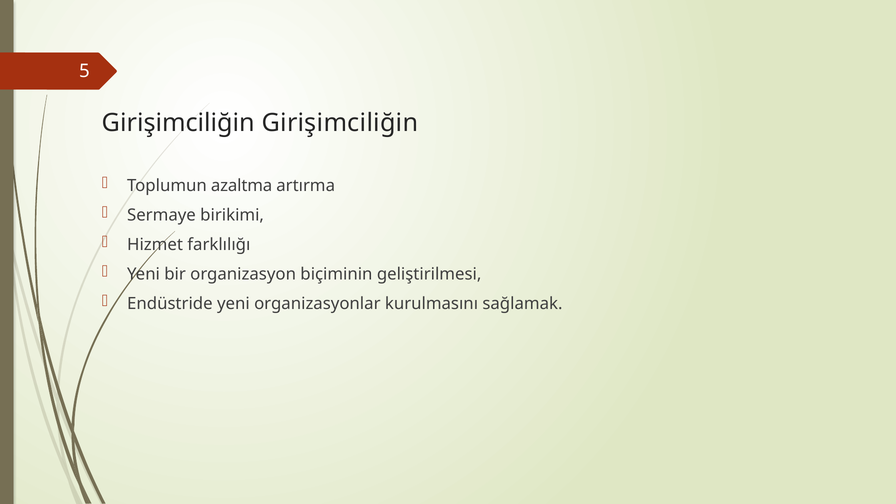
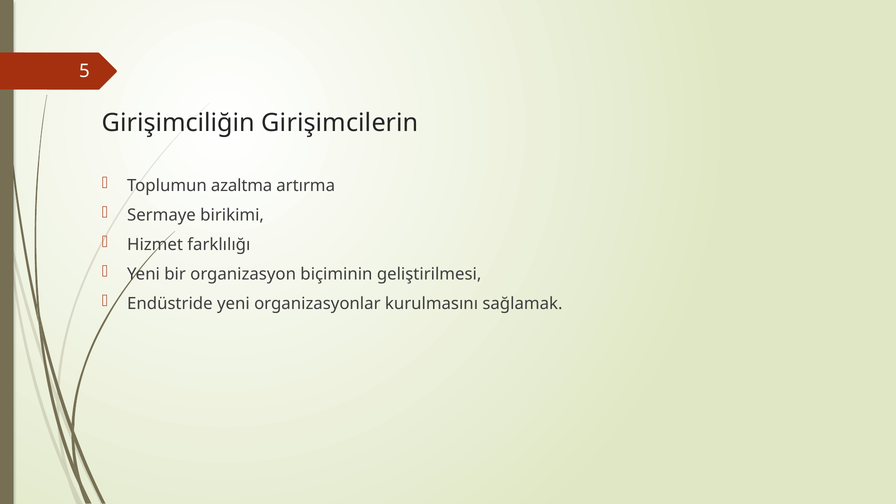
Girişimciliğin Girişimciliğin: Girişimciliğin -> Girişimcilerin (340, 123)
